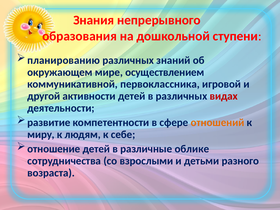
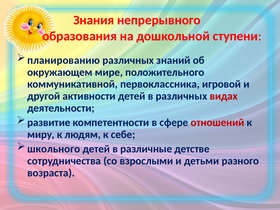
осуществлением: осуществлением -> положительного (165, 72)
отношений colour: orange -> red (217, 123)
отношение: отношение -> школьного (54, 149)
облике: облике -> детстве (192, 149)
